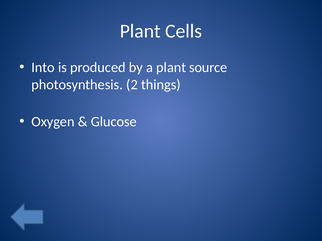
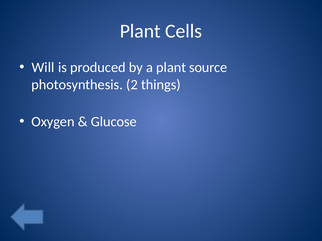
Into: Into -> Will (43, 68)
